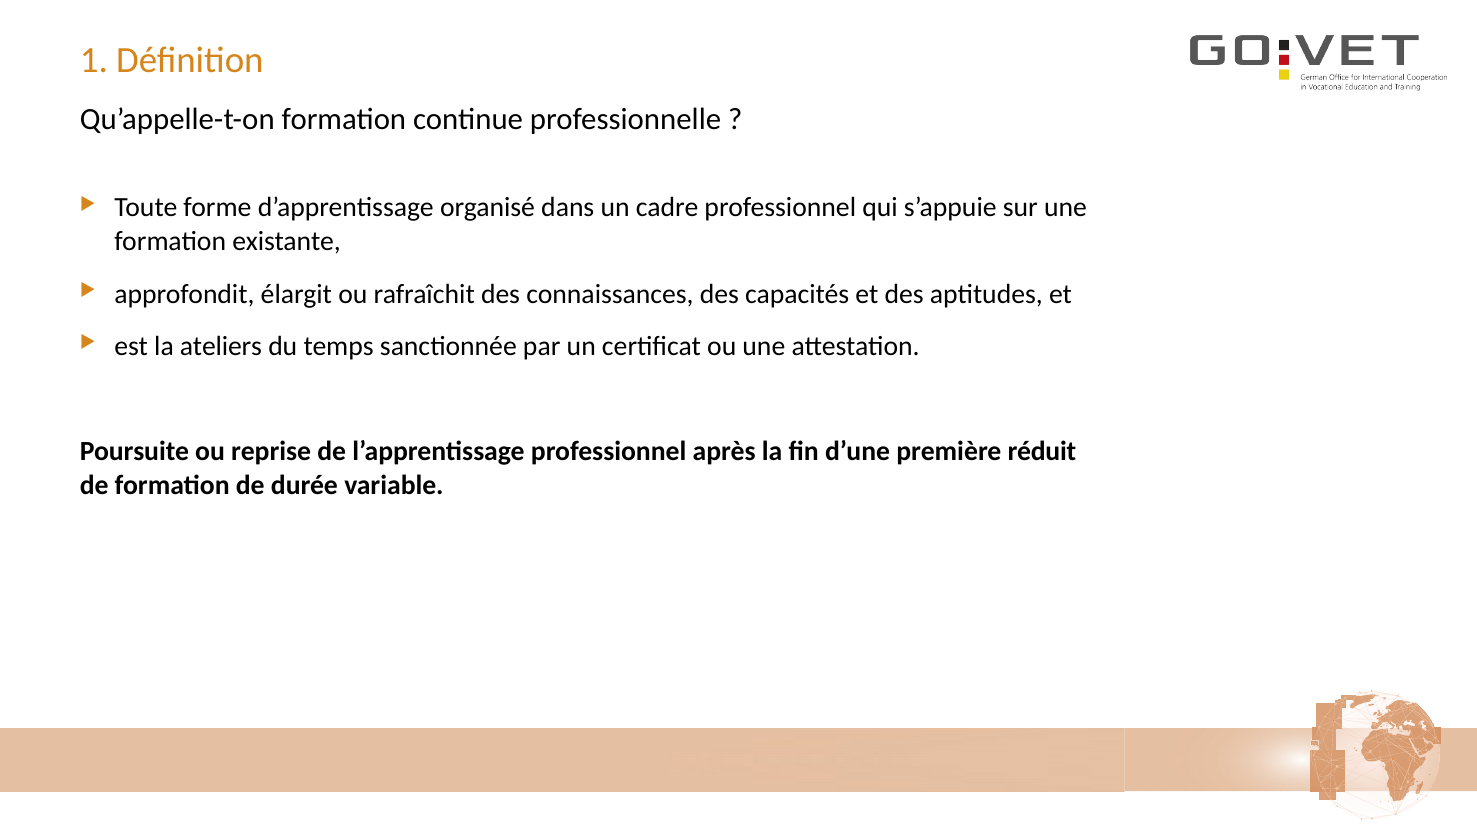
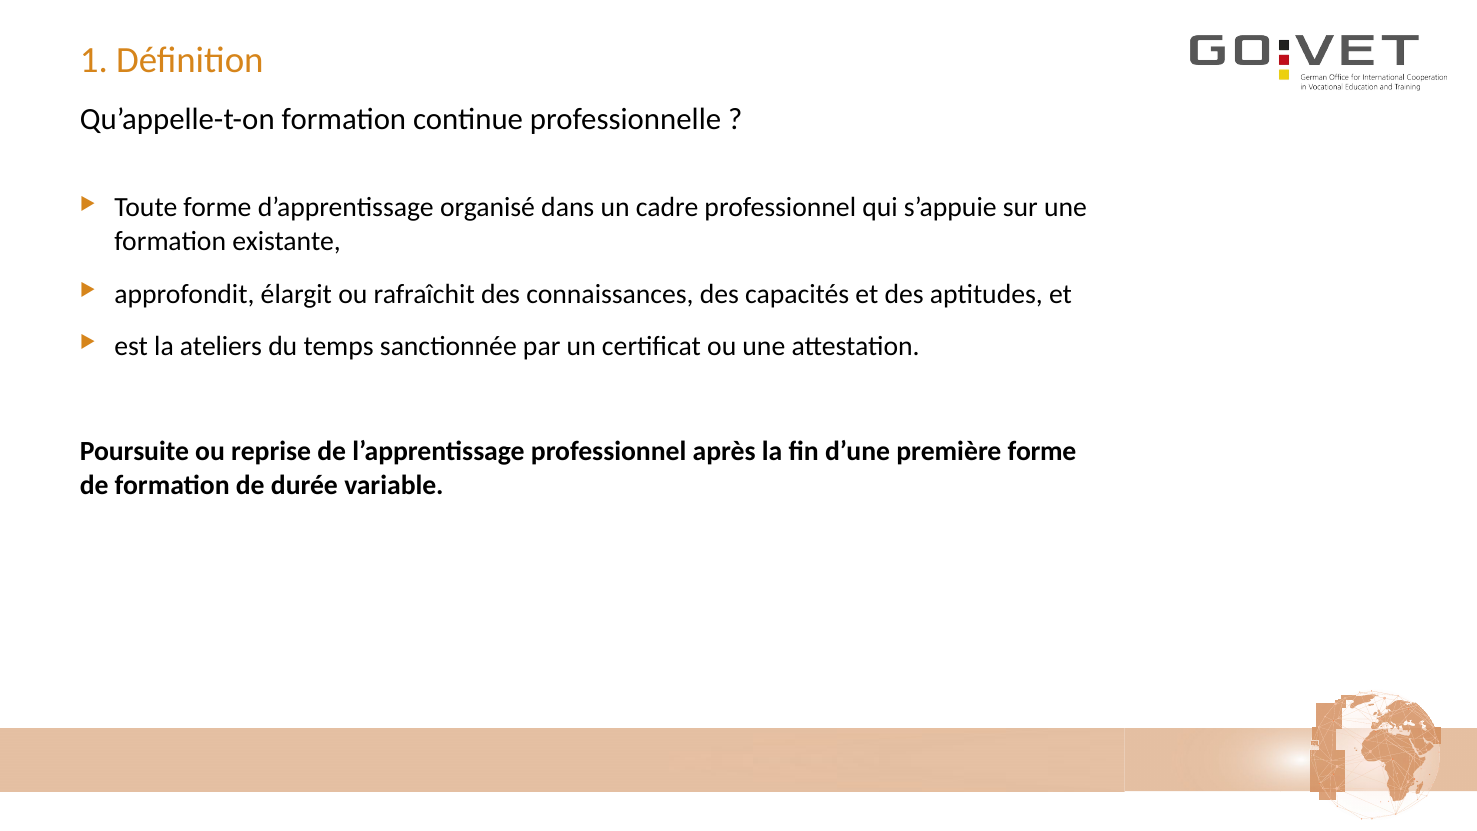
première réduit: réduit -> forme (1042, 451)
